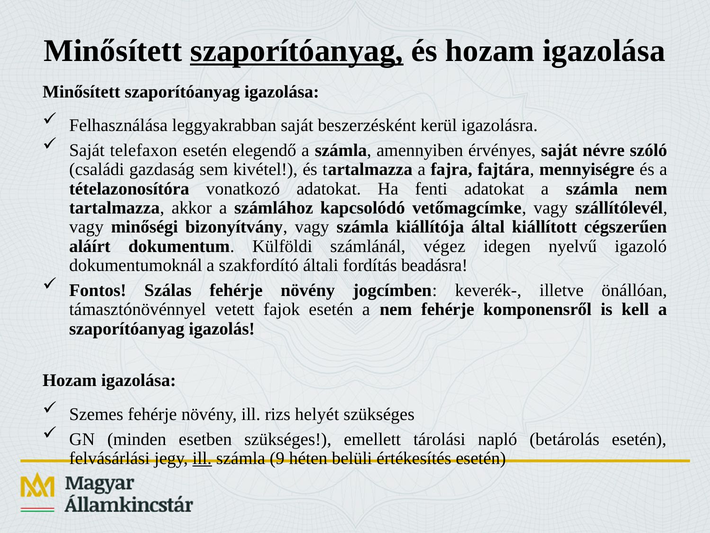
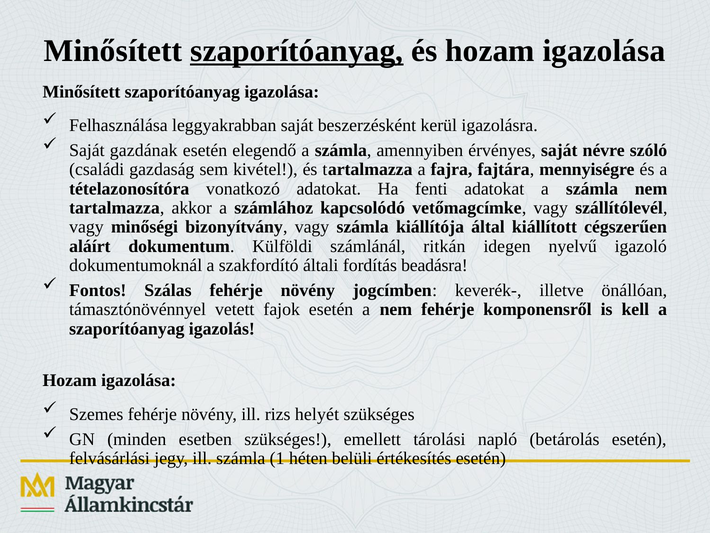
telefaxon: telefaxon -> gazdának (144, 150)
végez: végez -> ritkán (444, 246)
ill underline: present -> none (202, 458)
9: 9 -> 1 (277, 458)
